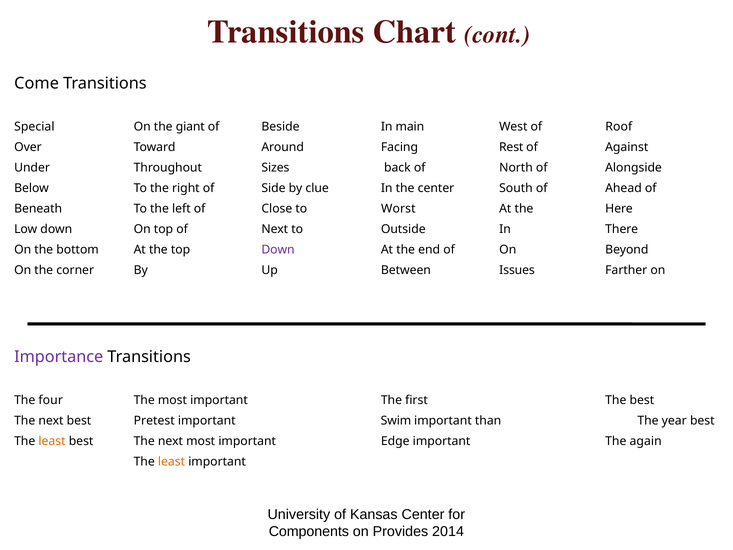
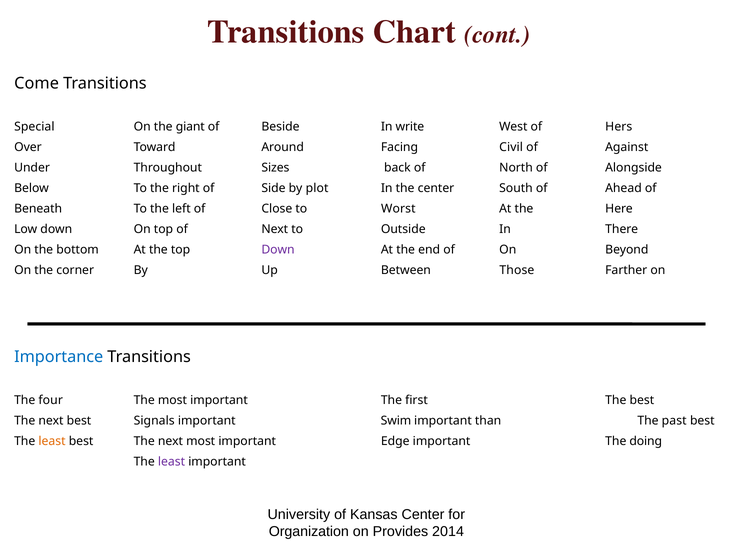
main: main -> write (410, 127)
Roof: Roof -> Hers (619, 127)
Rest: Rest -> Civil (511, 147)
clue: clue -> plot (317, 188)
Issues: Issues -> Those (517, 270)
Importance colour: purple -> blue (59, 357)
Pretest: Pretest -> Signals (154, 421)
year: year -> past (674, 421)
again: again -> doing (646, 441)
least colour: orange -> purple (172, 462)
Components: Components -> Organization (309, 531)
